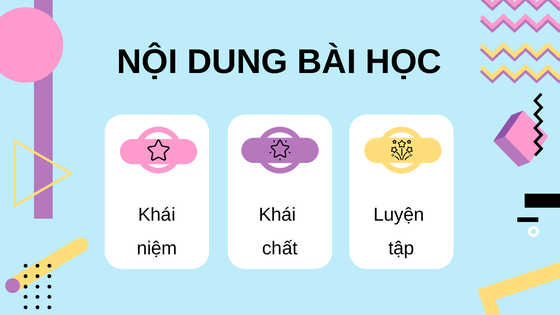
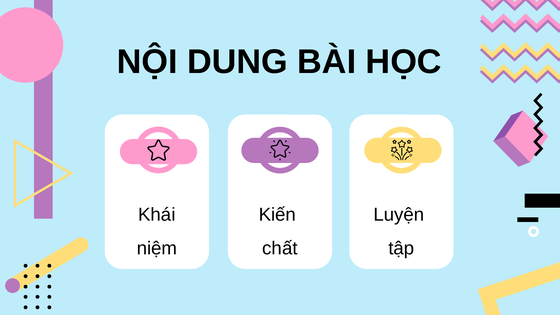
Khái: Khái -> Kiến (277, 215)
